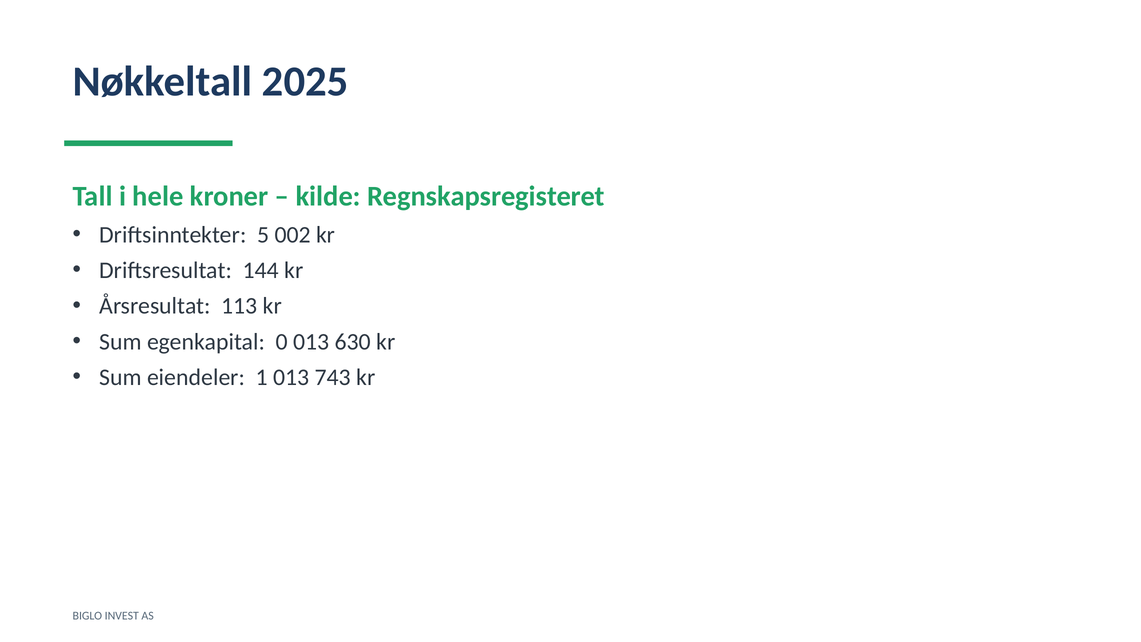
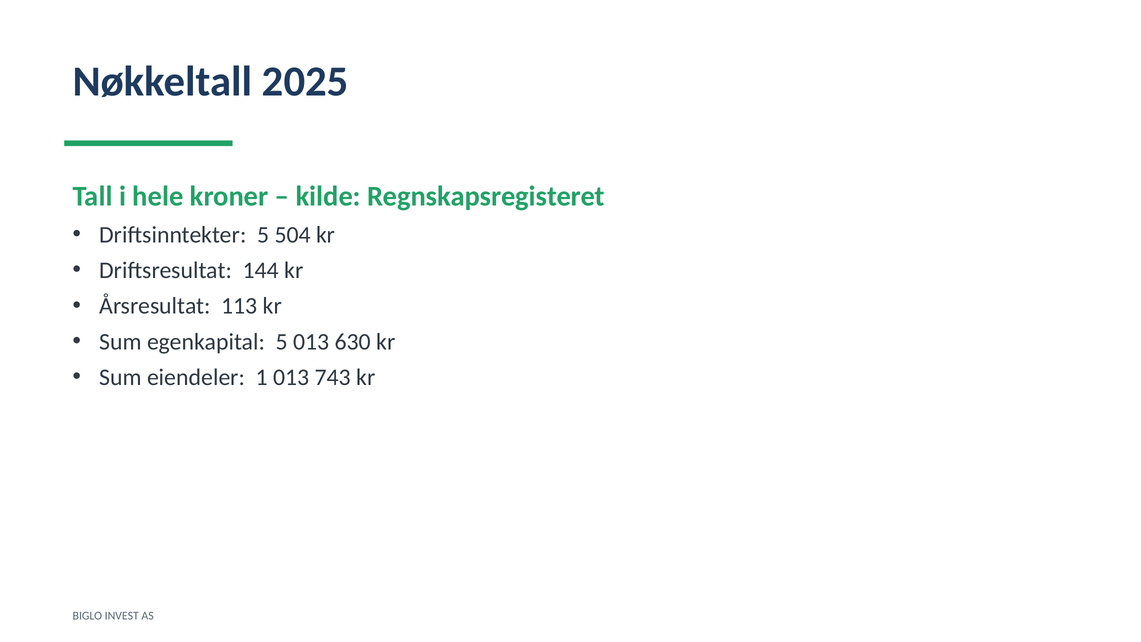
002: 002 -> 504 (293, 235)
egenkapital 0: 0 -> 5 (282, 342)
